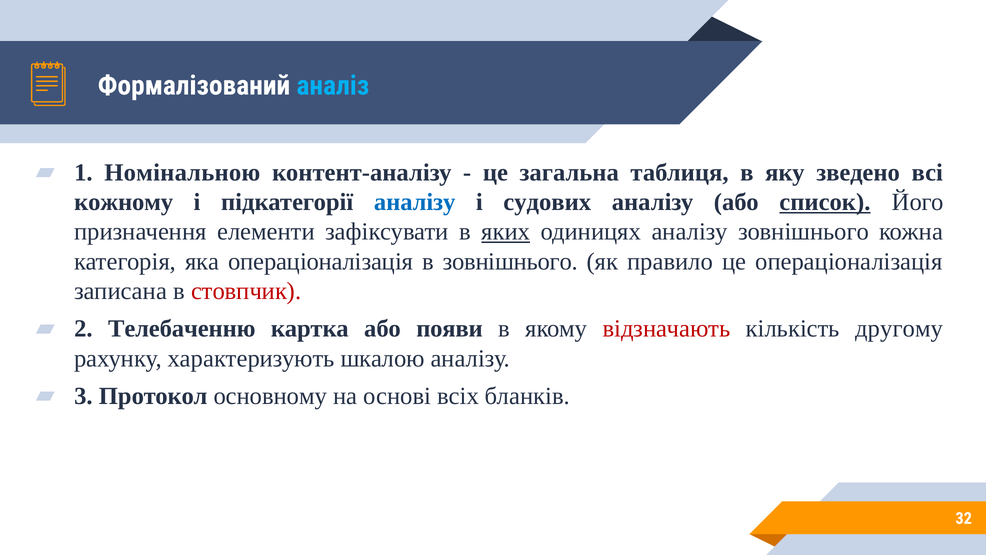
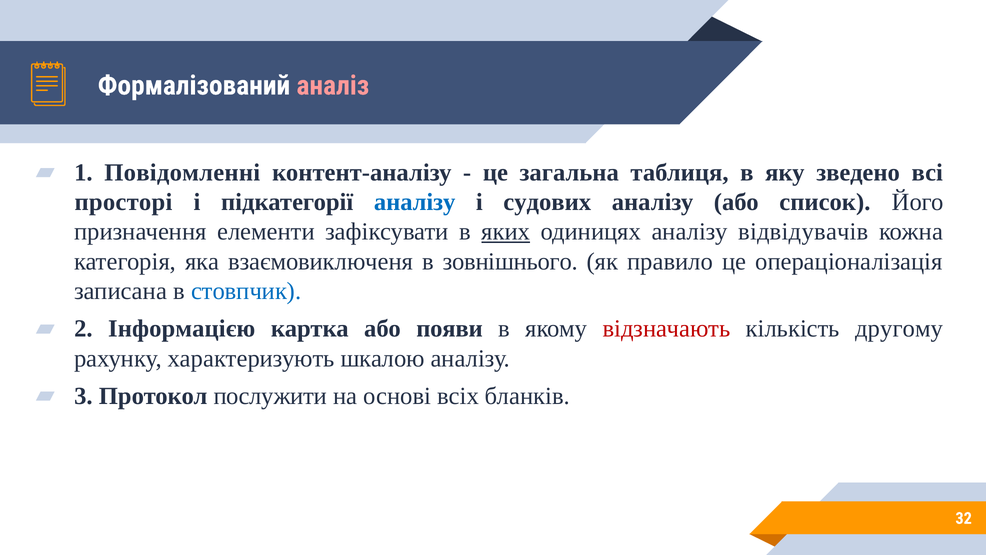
аналіз colour: light blue -> pink (333, 86)
Номінальною: Номінальною -> Повідомленні (182, 172)
кожному: кожному -> просторі (123, 202)
список underline: present -> none (825, 202)
аналізу зовнішнього: зовнішнього -> відвідувачів (803, 232)
яка операціоналізація: операціоналізація -> взаємовиключеня (320, 261)
стовпчик colour: red -> blue (246, 291)
Телебаченню: Телебаченню -> Інформацією (182, 329)
основному: основному -> послужити (270, 396)
